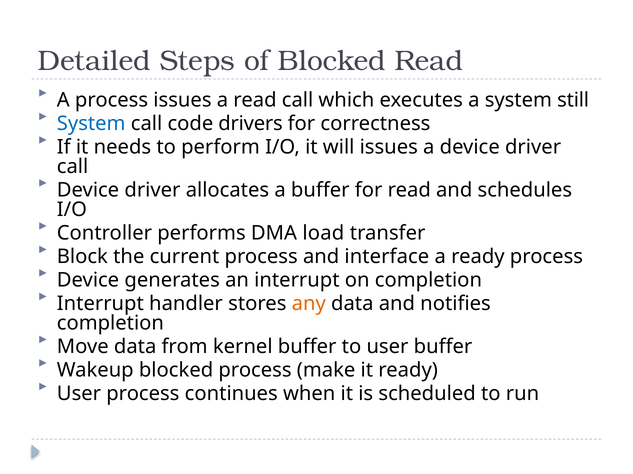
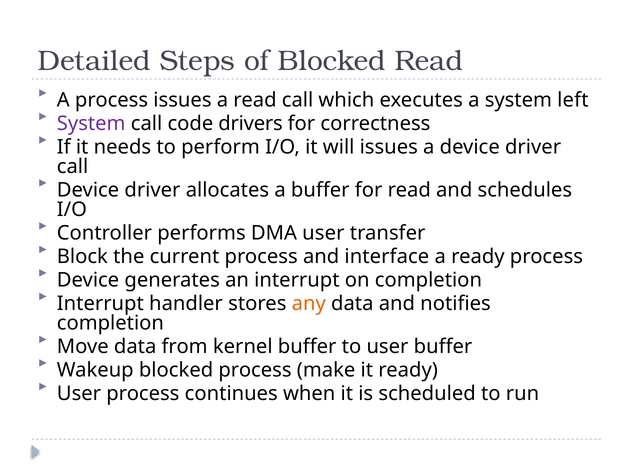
still: still -> left (573, 100)
System colour: blue -> purple (91, 124)
DMA load: load -> user (323, 233)
